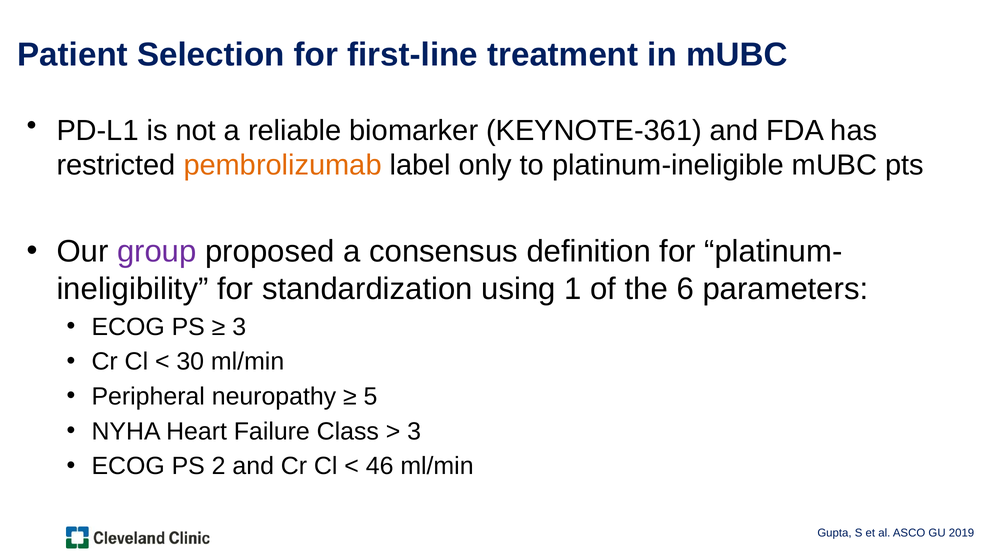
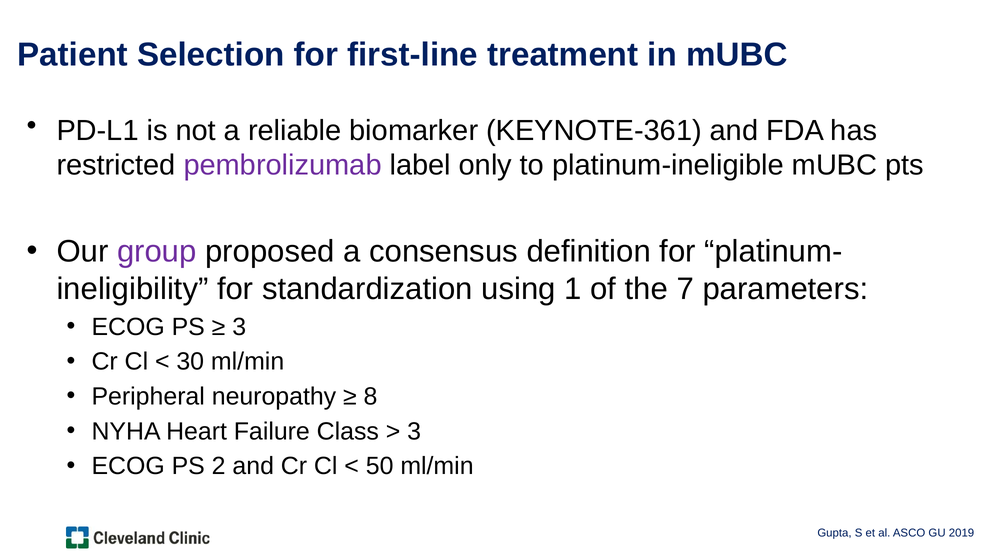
pembrolizumab colour: orange -> purple (283, 165)
6: 6 -> 7 (685, 289)
5: 5 -> 8 (371, 396)
46: 46 -> 50 (380, 466)
